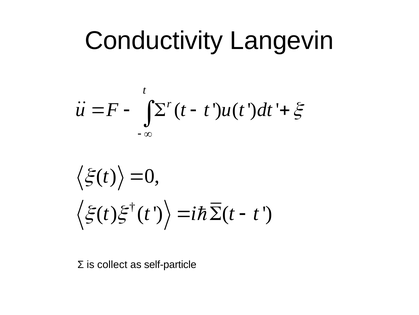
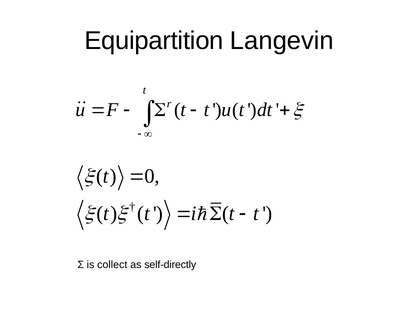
Conductivity: Conductivity -> Equipartition (154, 41)
self-particle: self-particle -> self-directly (170, 264)
